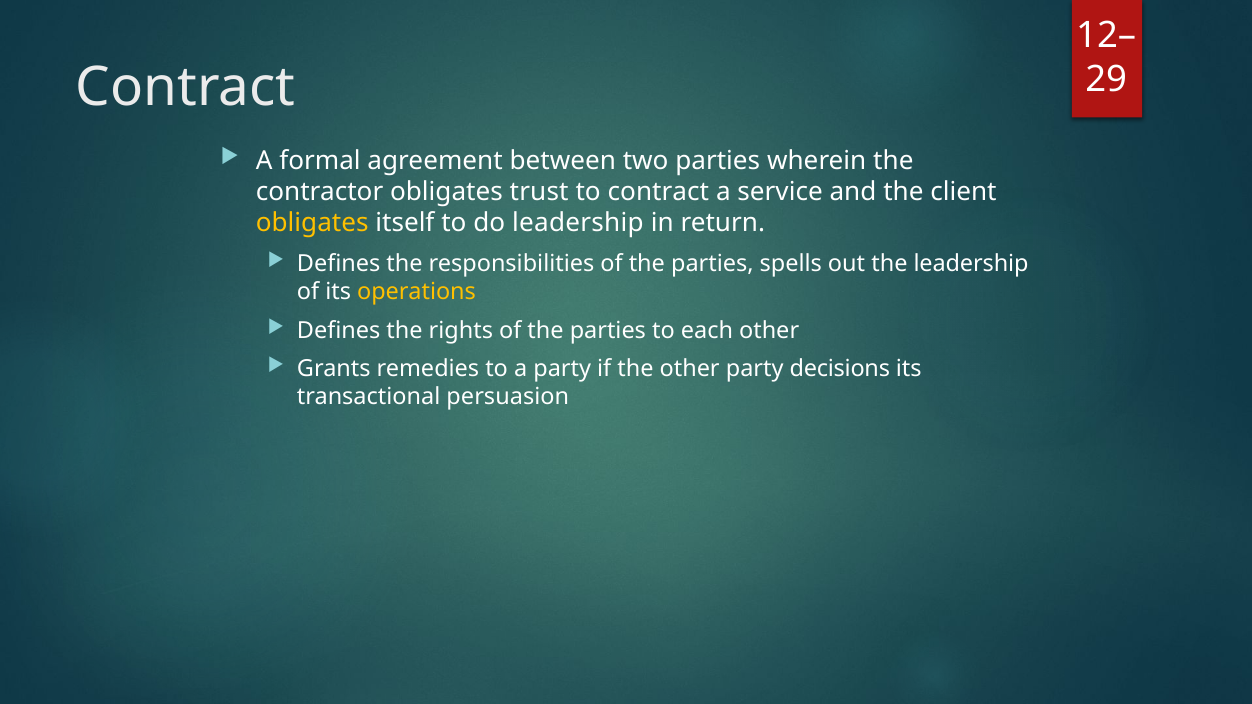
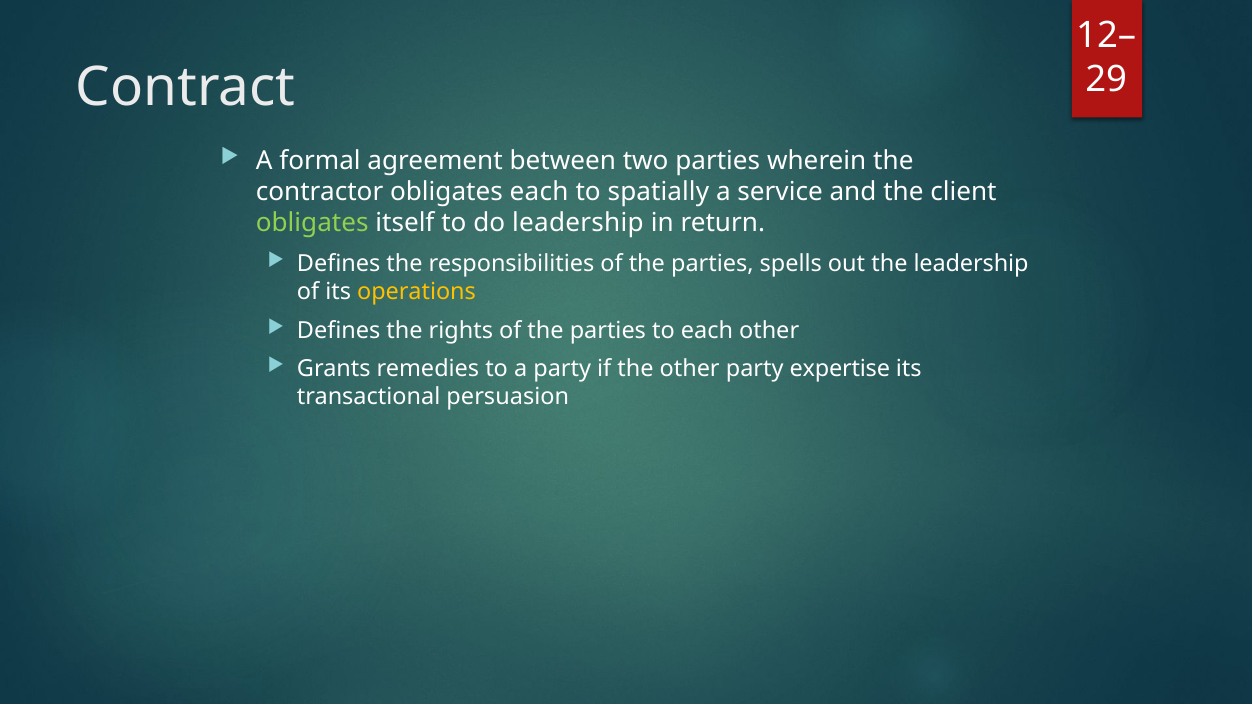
obligates trust: trust -> each (539, 192)
to contract: contract -> spatially (658, 192)
obligates colour: yellow -> light green (312, 223)
decisions: decisions -> expertise (840, 369)
